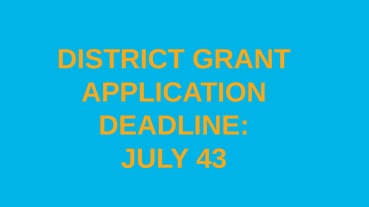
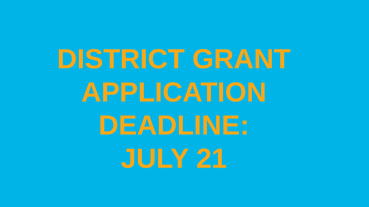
43: 43 -> 21 (212, 159)
